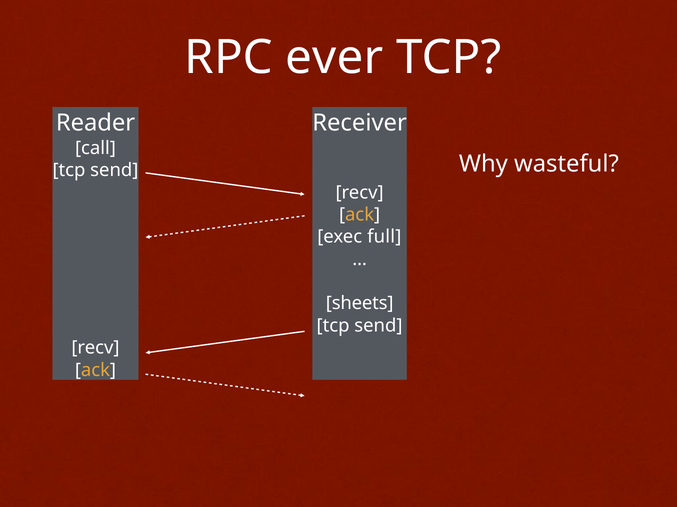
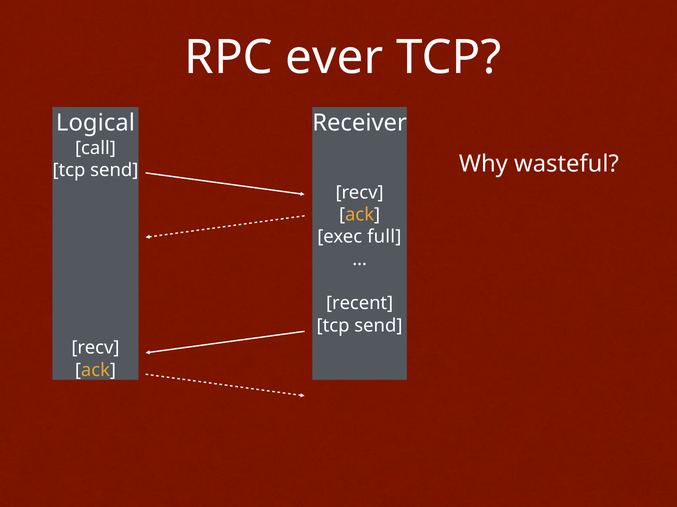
Reader: Reader -> Logical (95, 123)
sheets: sheets -> recent (360, 304)
